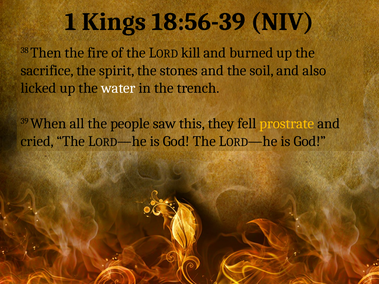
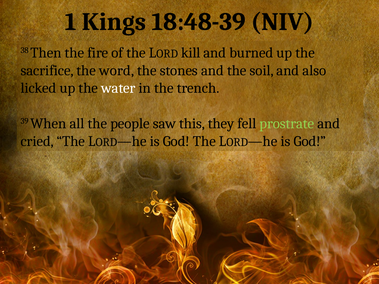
18:56-39: 18:56-39 -> 18:48-39 (199, 22)
spirit: spirit -> word (117, 71)
prostrate colour: yellow -> light green (287, 124)
